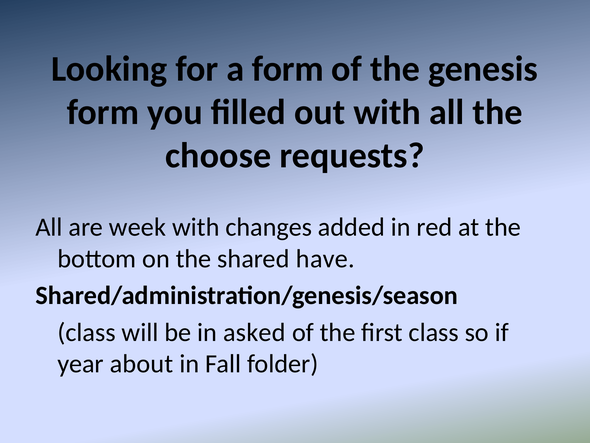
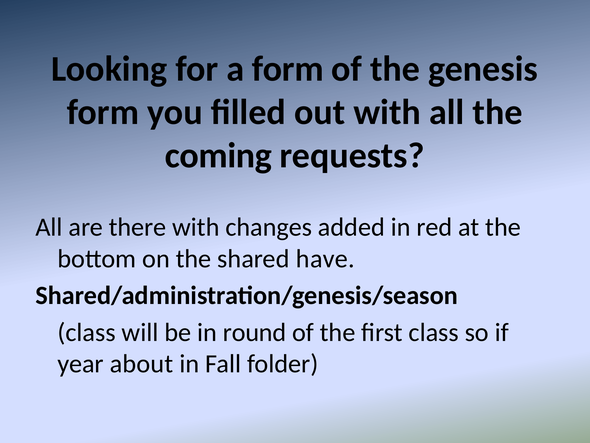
choose: choose -> coming (218, 155)
week: week -> there (138, 227)
asked: asked -> round (255, 332)
